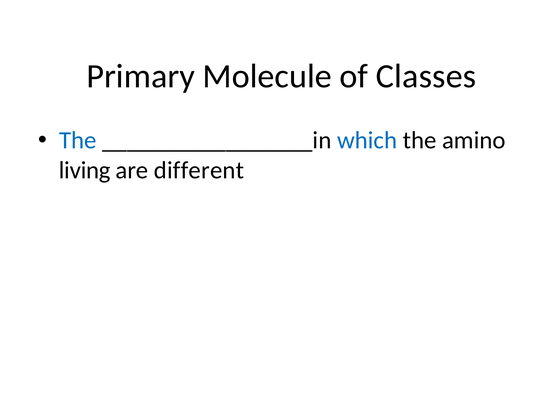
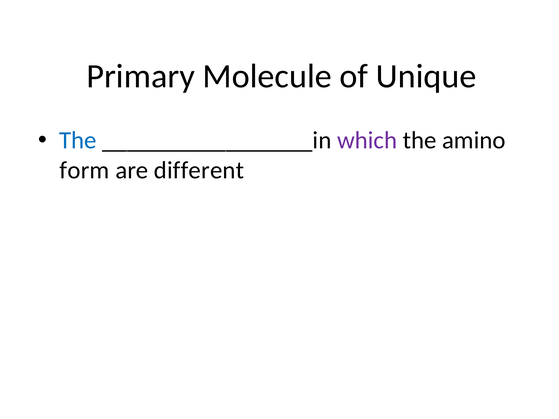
Classes: Classes -> Unique (426, 76)
which colour: blue -> purple (367, 141)
living: living -> form (84, 170)
